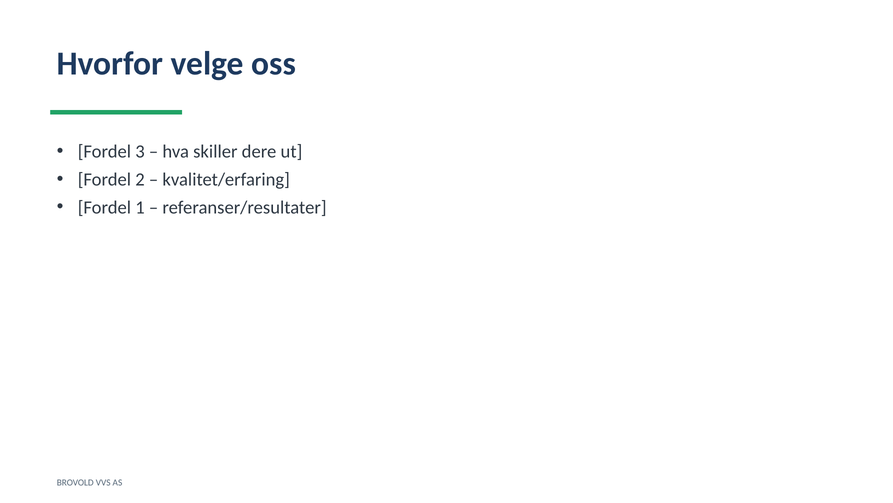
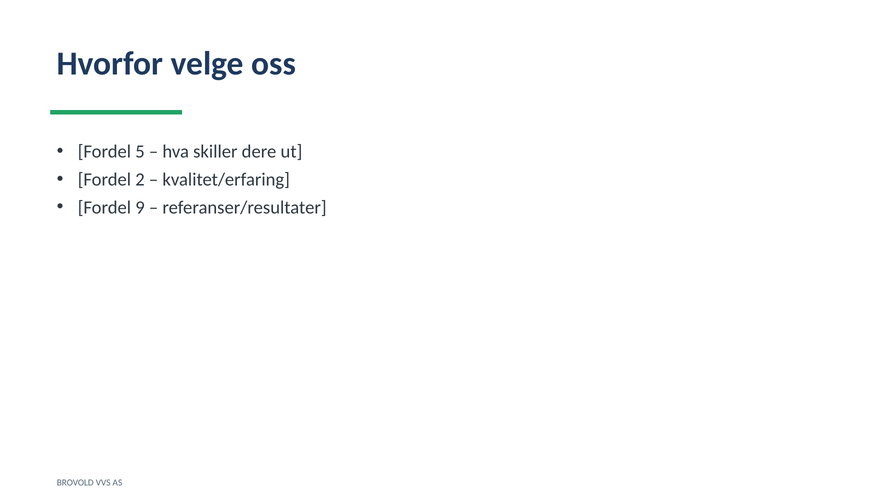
3: 3 -> 5 (140, 151)
1: 1 -> 9 (140, 207)
